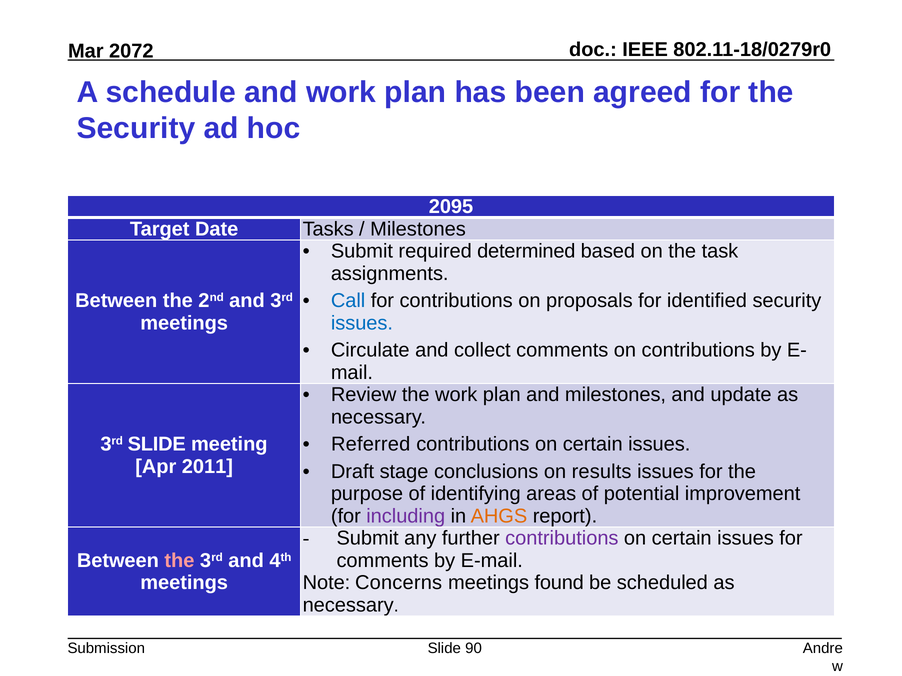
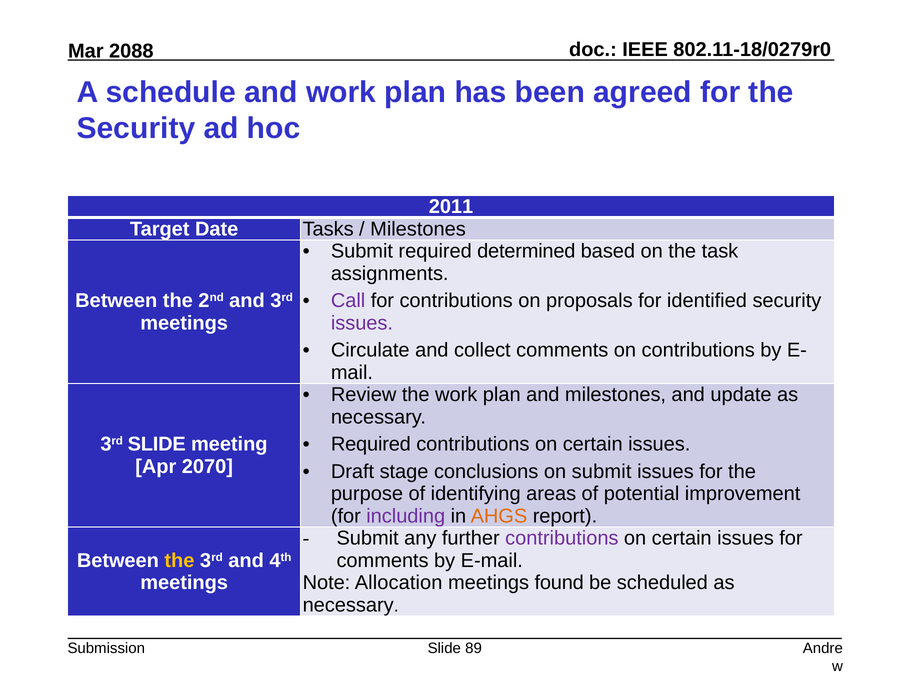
2072: 2072 -> 2088 (131, 51)
2095: 2095 -> 2011 (451, 207)
Call colour: blue -> purple (348, 301)
issues colour: blue -> purple (362, 323)
Referred: Referred -> Required (371, 445)
2011: 2011 -> 2070 (207, 467)
on results: results -> submit (602, 472)
the colour: pink -> yellow (179, 561)
Concerns: Concerns -> Allocation (399, 583)
90: 90 -> 89 (474, 649)
